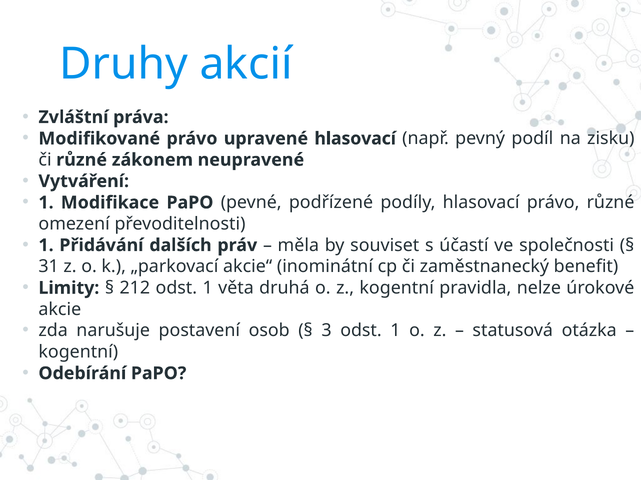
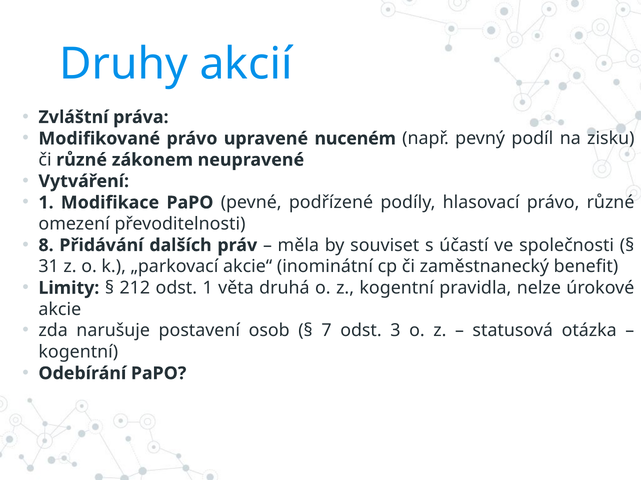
upravené hlasovací: hlasovací -> nuceném (355, 139)
1: 1 -> 8 (46, 246)
3: 3 -> 7 (327, 331)
1: 1 -> 3 (395, 331)
